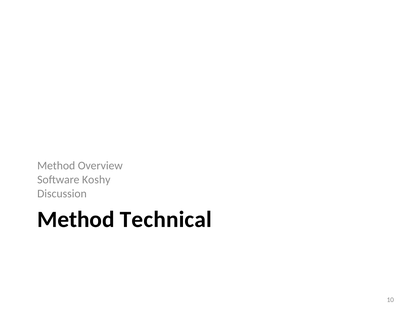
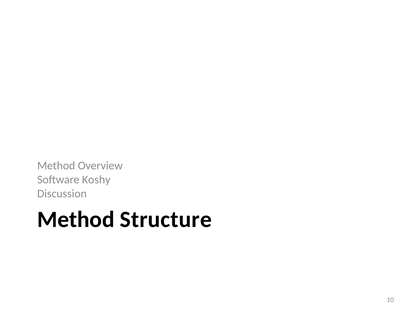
Technical: Technical -> Structure (166, 220)
